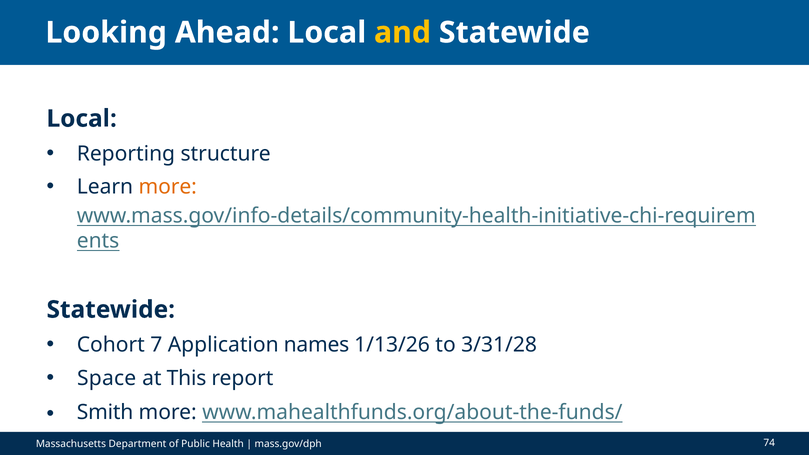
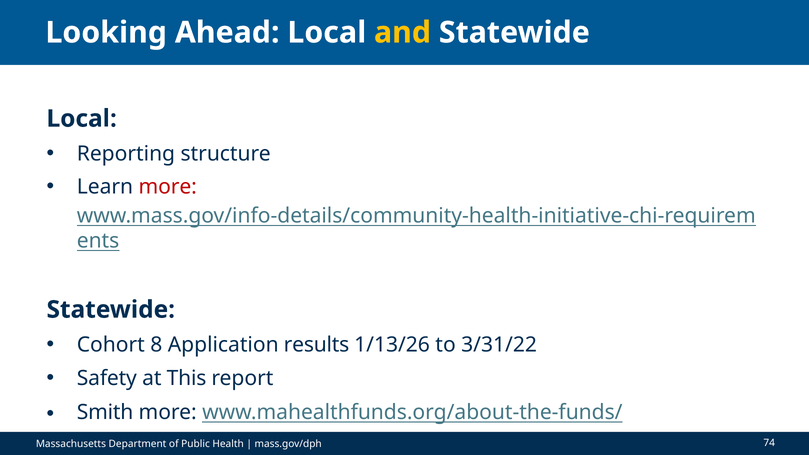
more colour: orange -> red (168, 187)
7: 7 -> 8 (156, 345)
names: names -> results (316, 345)
3/31/28: 3/31/28 -> 3/31/22 (499, 345)
Space: Space -> Safety (107, 379)
